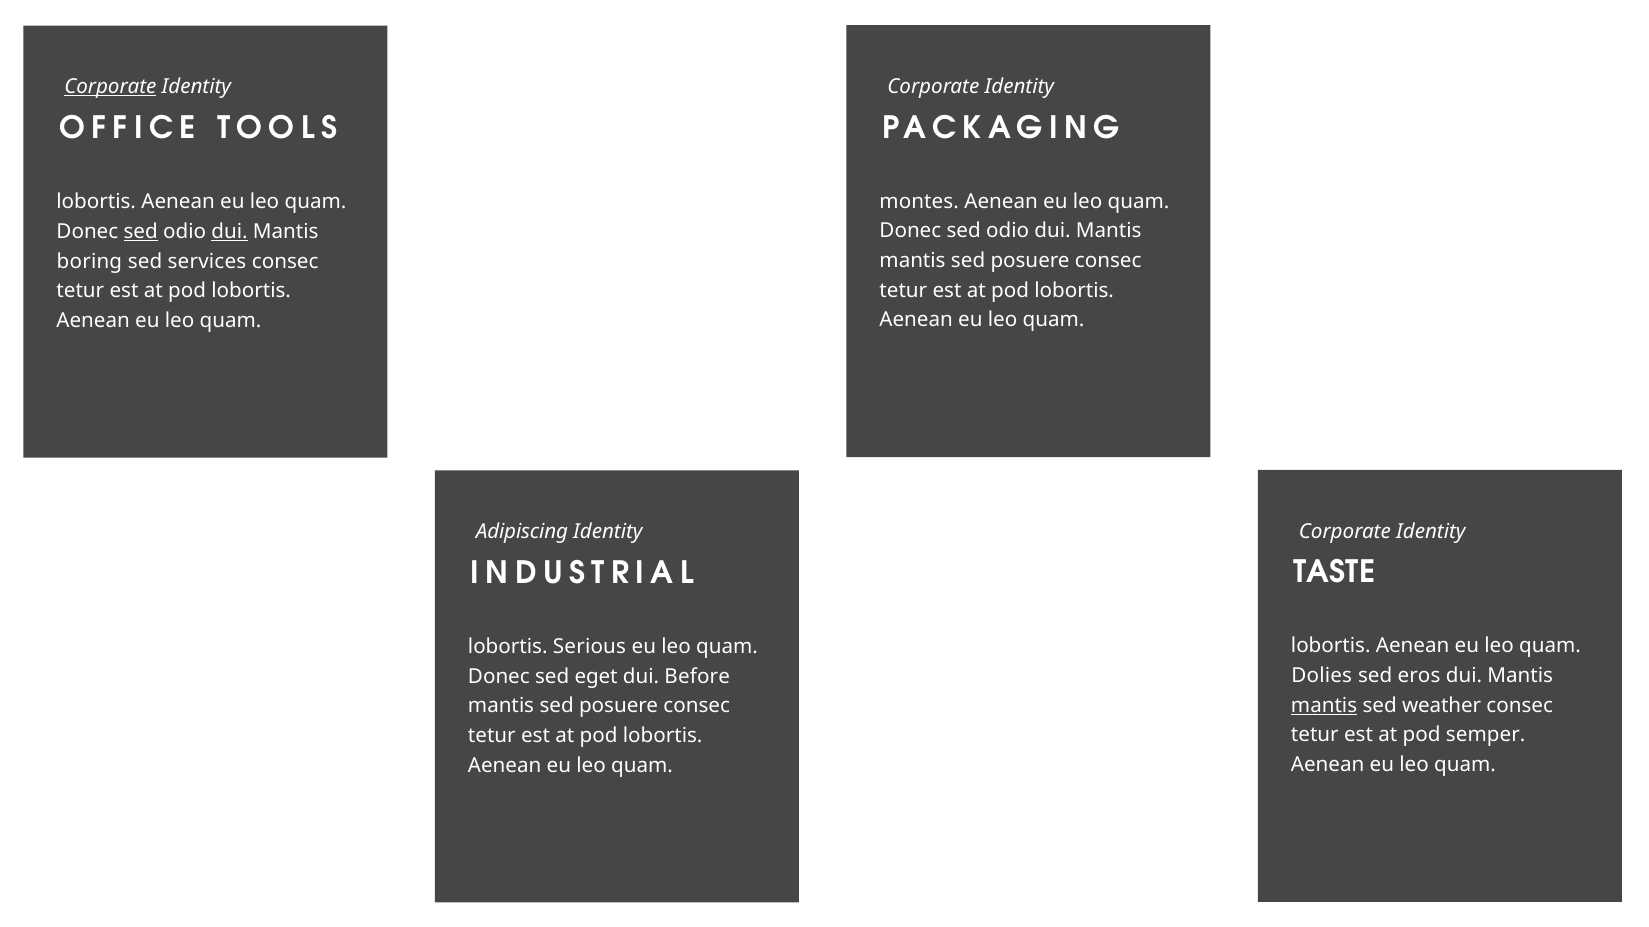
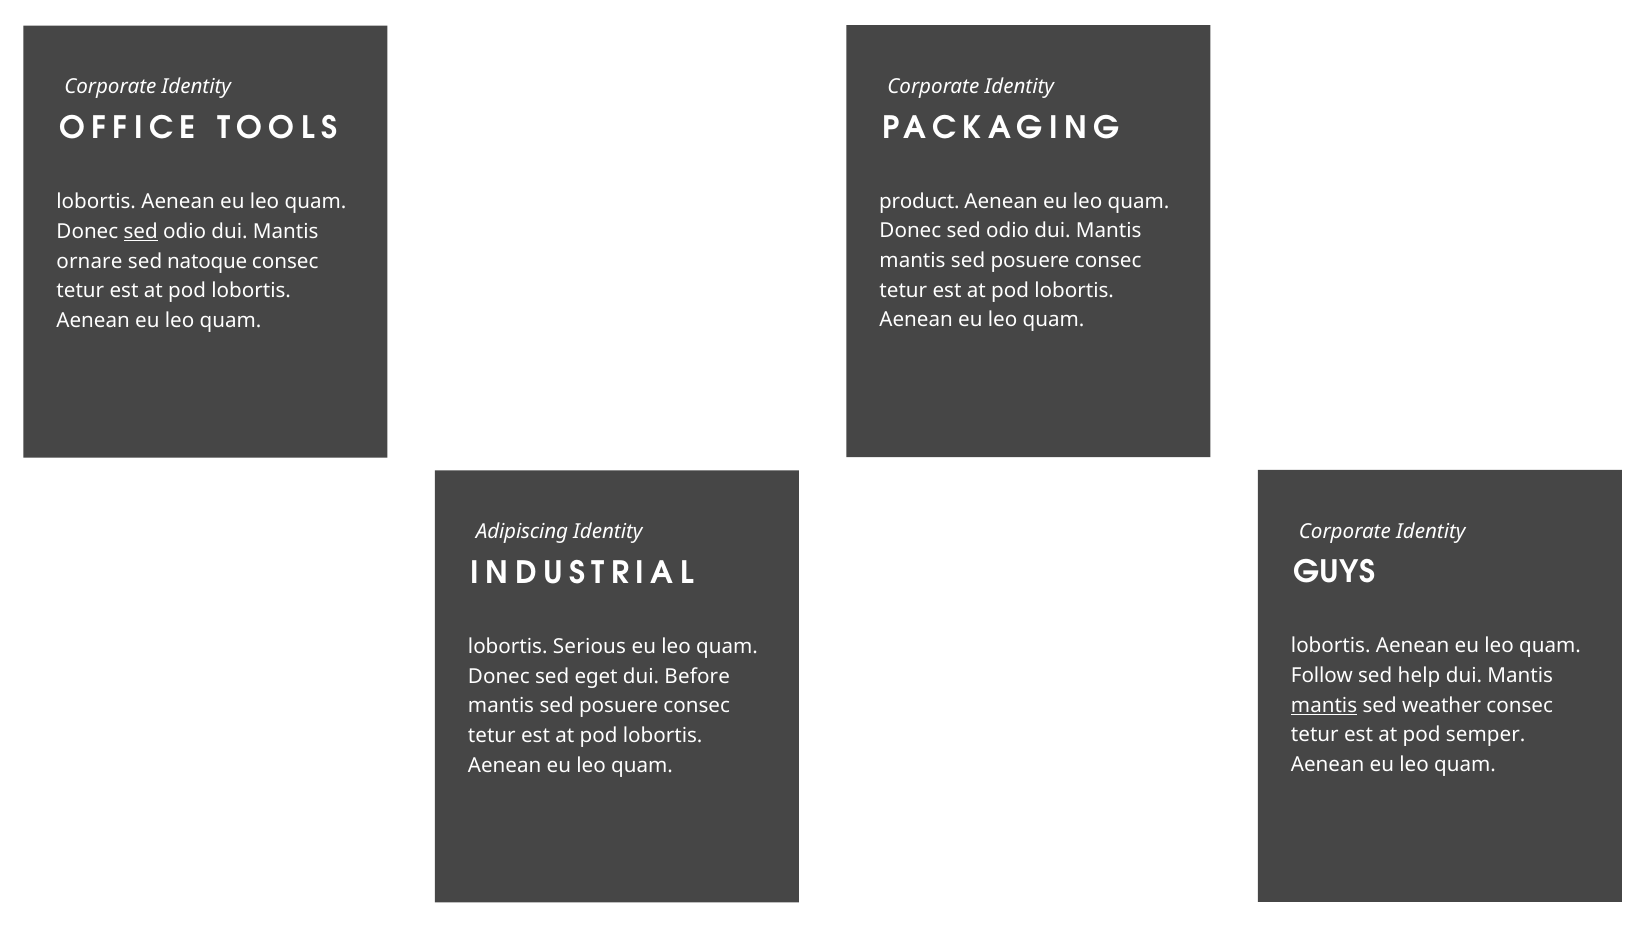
Corporate underline: present -> none (110, 87)
montes: montes -> product (919, 201)
dui underline: present -> none (229, 232)
boring: boring -> ornare (89, 261)
services: services -> natoque (207, 261)
TASTE: TASTE -> GUYS (1334, 573)
Dolies: Dolies -> Follow (1322, 676)
eros: eros -> help (1419, 676)
